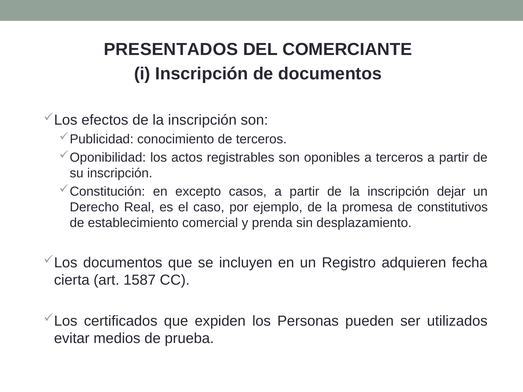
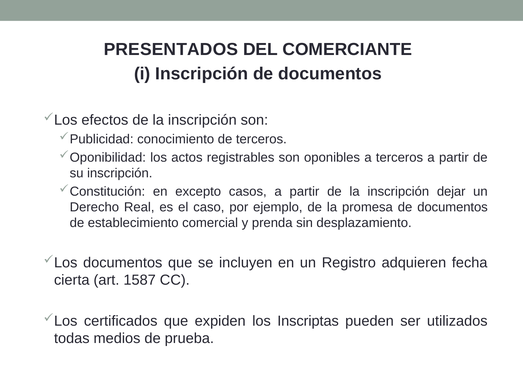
promesa de constitutivos: constitutivos -> documentos (453, 207)
Personas: Personas -> Inscriptas (308, 321)
evitar: evitar -> todas (72, 339)
